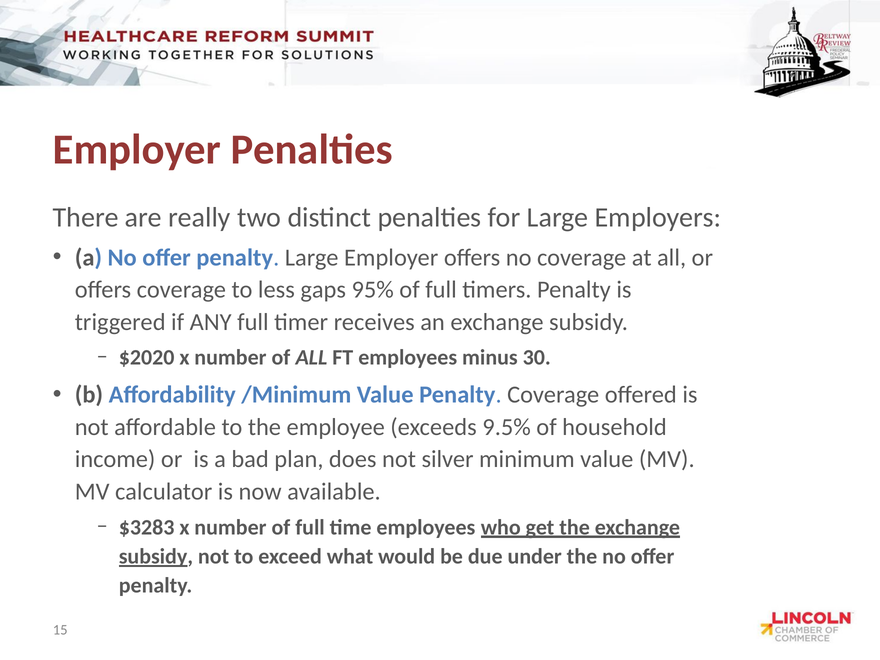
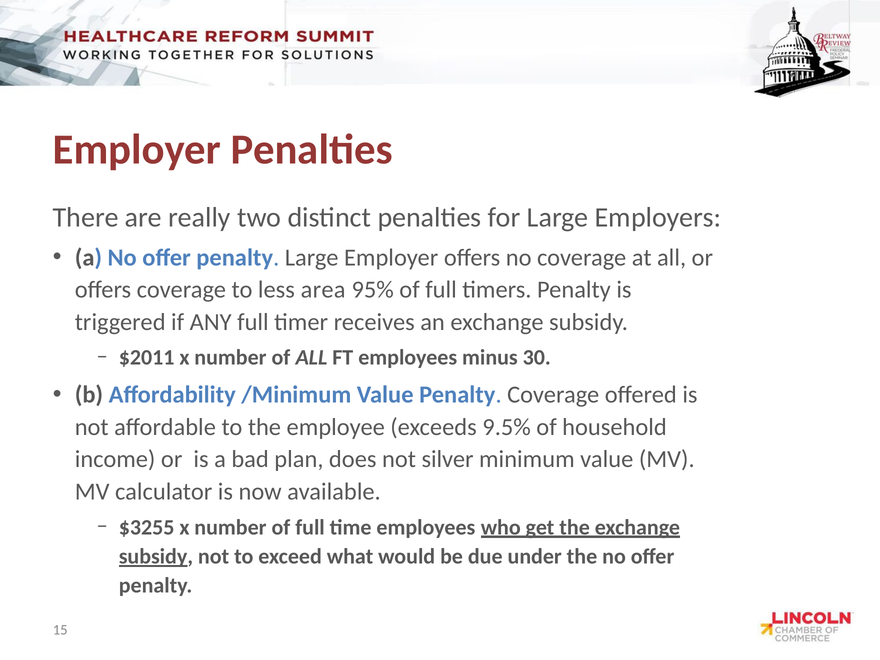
gaps: gaps -> area (323, 290)
$2020: $2020 -> $2011 (147, 358)
$3283: $3283 -> $3255 (147, 527)
